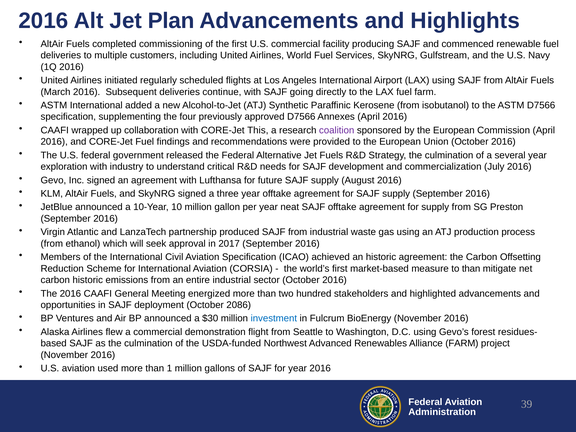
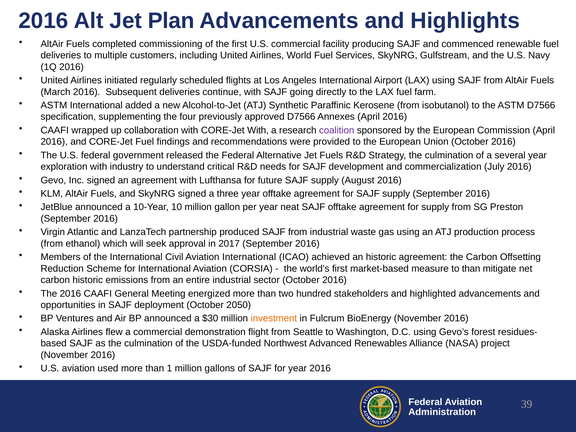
CORE-Jet This: This -> With (258, 130)
Aviation Specification: Specification -> International (249, 257)
2086: 2086 -> 2050 (239, 305)
investment colour: blue -> orange (274, 318)
Alliance FARM: FARM -> NASA (462, 343)
